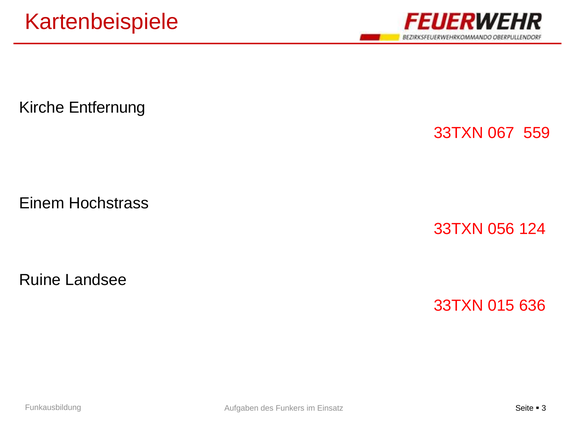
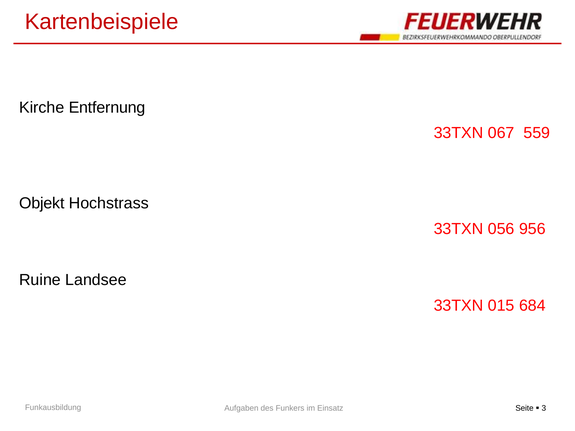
Einem: Einem -> Objekt (42, 203)
124: 124 -> 956 (532, 229)
636: 636 -> 684 (532, 306)
